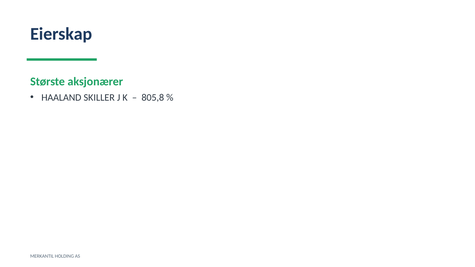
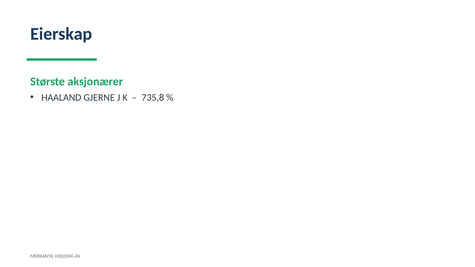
SKILLER: SKILLER -> GJERNE (99, 98)
805,8: 805,8 -> 735,8 (153, 98)
